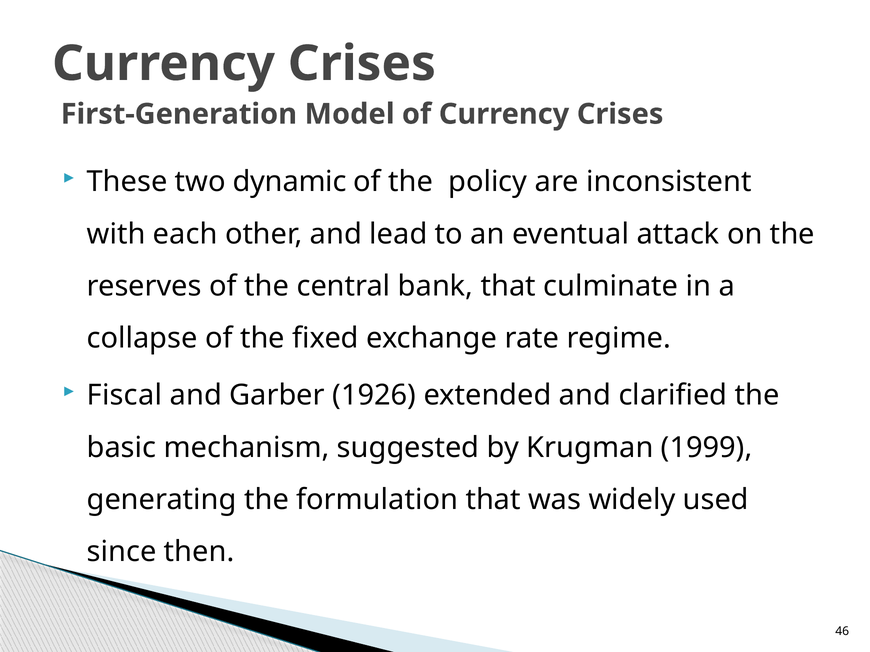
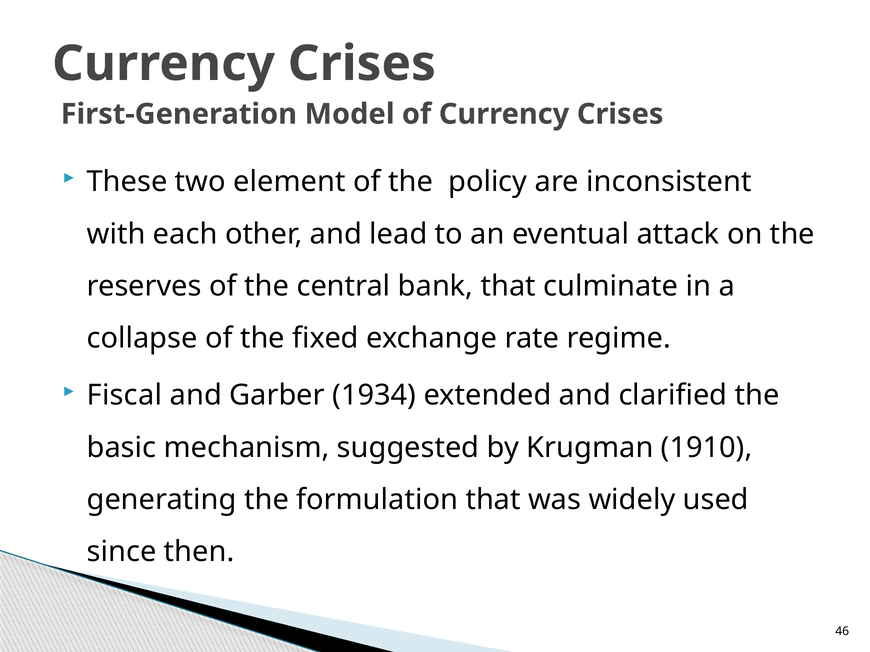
dynamic: dynamic -> element (290, 182)
1926: 1926 -> 1934 (374, 396)
1999: 1999 -> 1910 (707, 448)
